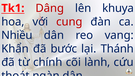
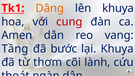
Dâng colour: red -> orange (50, 8)
Nhiều: Nhiều -> Amen (17, 35)
Khẩn: Khẩn -> Tầng (15, 49)
lại Thánh: Thánh -> Khuya (117, 49)
chính: chính -> thơm (48, 62)
